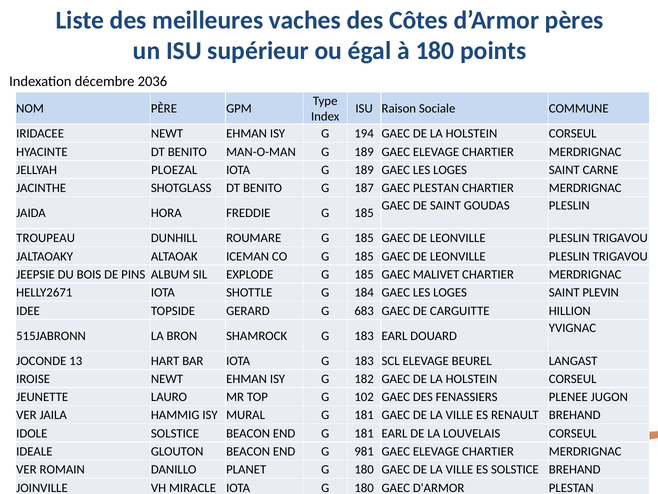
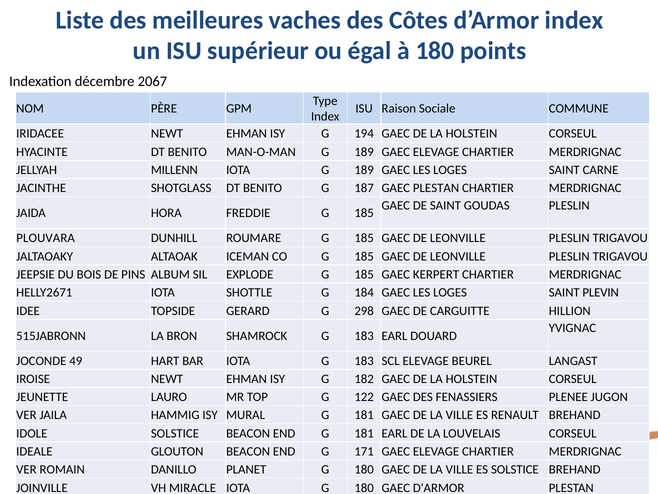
d’Armor pères: pères -> index (574, 20)
2036: 2036 -> 2067 (152, 81)
PLOEZAL: PLOEZAL -> MILLENN (174, 170)
TROUPEAU: TROUPEAU -> PLOUVARA (46, 238)
MALIVET: MALIVET -> KERPERT (436, 274)
683: 683 -> 298 (364, 310)
13: 13 -> 49 (76, 360)
102: 102 -> 122 (364, 397)
981: 981 -> 171 (364, 451)
